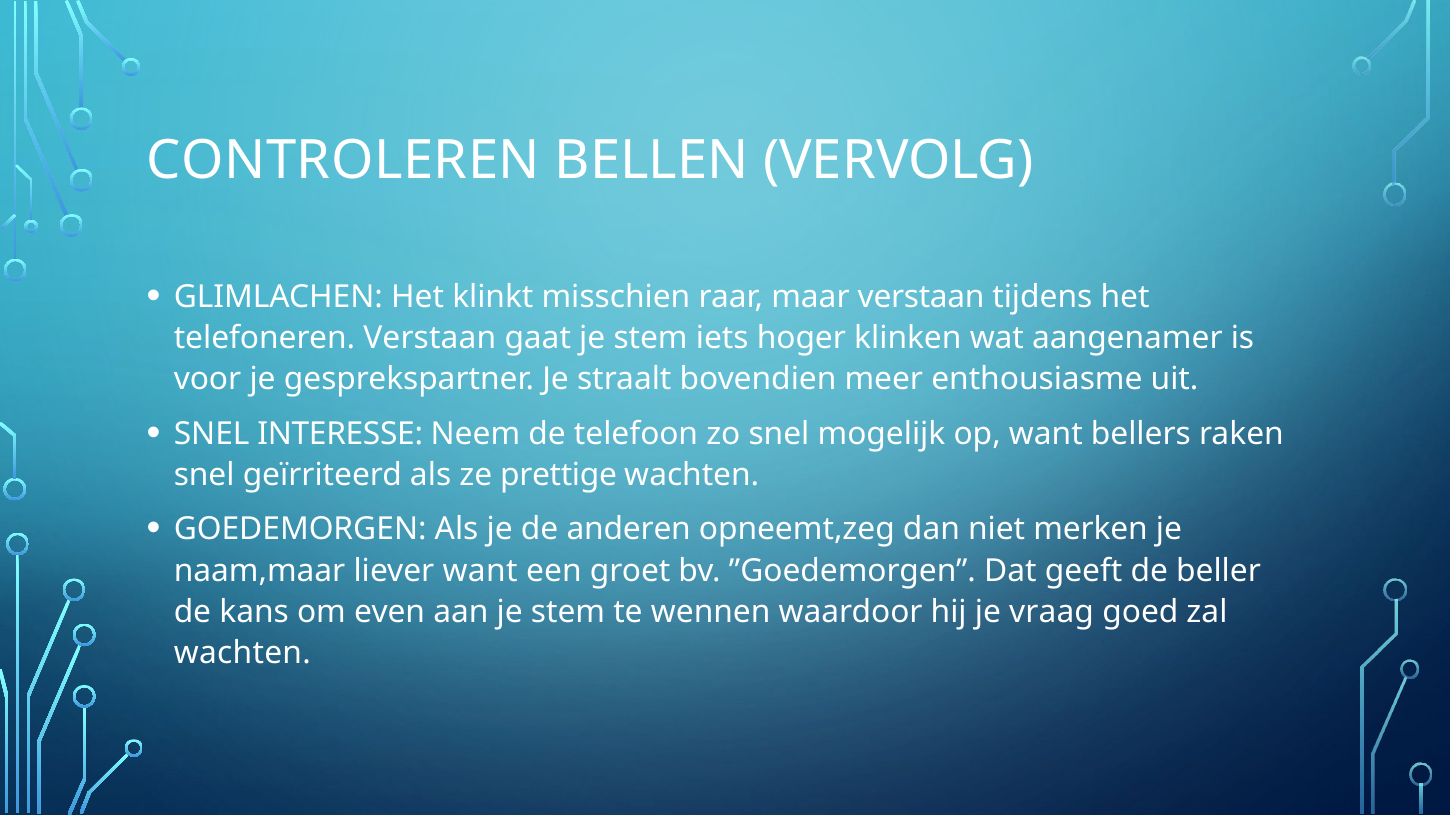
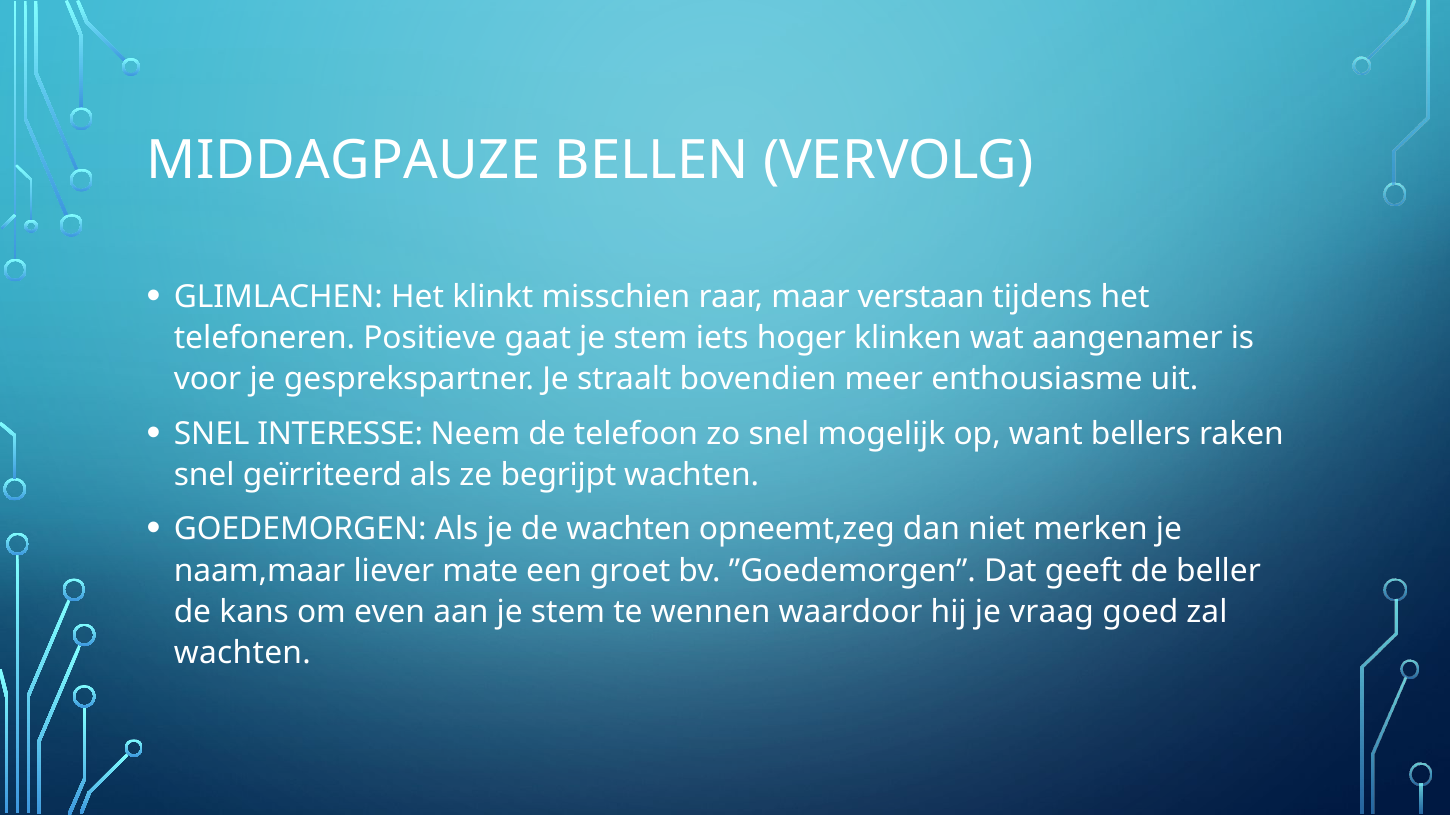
CONTROLEREN: CONTROLEREN -> MIDDAGPAUZE (343, 161)
telefoneren Verstaan: Verstaan -> Positieve (430, 338)
prettige: prettige -> begrijpt (558, 475)
de anderen: anderen -> wachten (629, 530)
liever want: want -> mate (480, 571)
